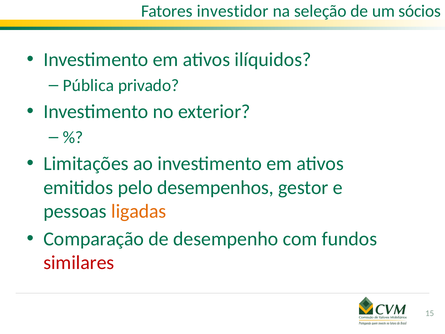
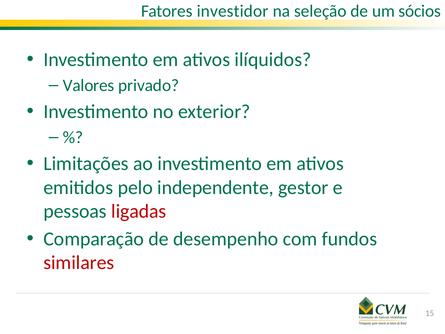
Pública: Pública -> Valores (89, 85)
desempenhos: desempenhos -> independente (216, 187)
ligadas colour: orange -> red (139, 211)
